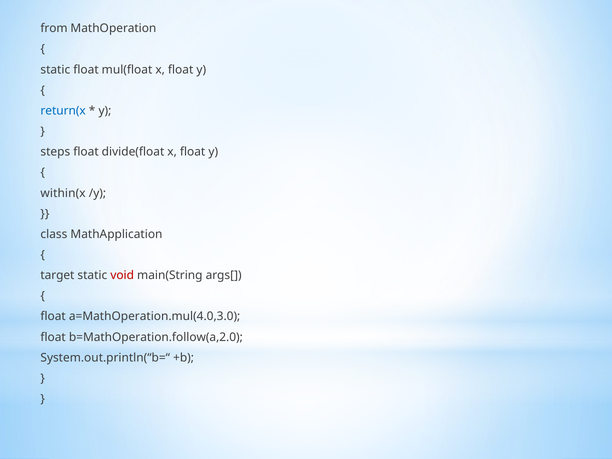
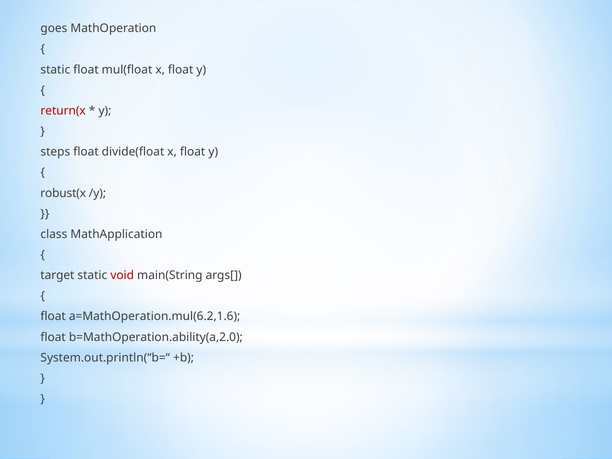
from: from -> goes (54, 28)
return(x colour: blue -> red (63, 111)
within(x: within(x -> robust(x (63, 193)
a=MathOperation.mul(4.0,3.0: a=MathOperation.mul(4.0,3.0 -> a=MathOperation.mul(6.2,1.6 (155, 317)
b=MathOperation.follow(a,2.0: b=MathOperation.follow(a,2.0 -> b=MathOperation.ability(a,2.0 (156, 337)
